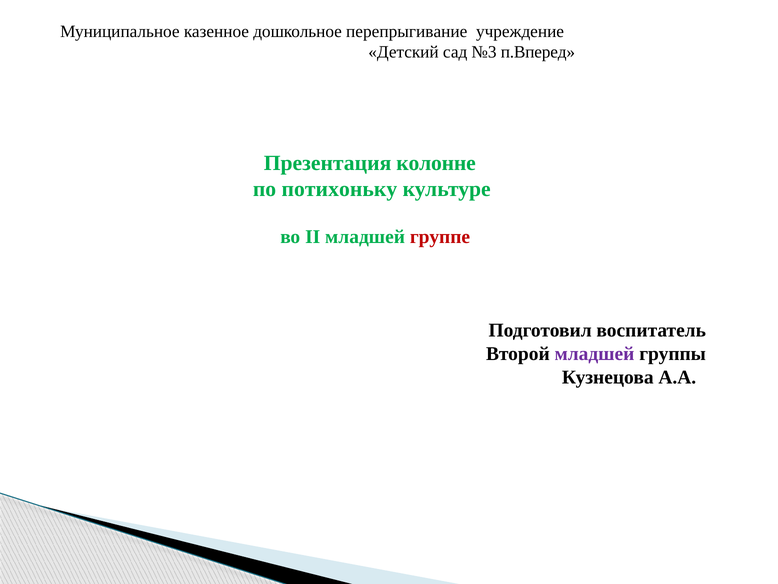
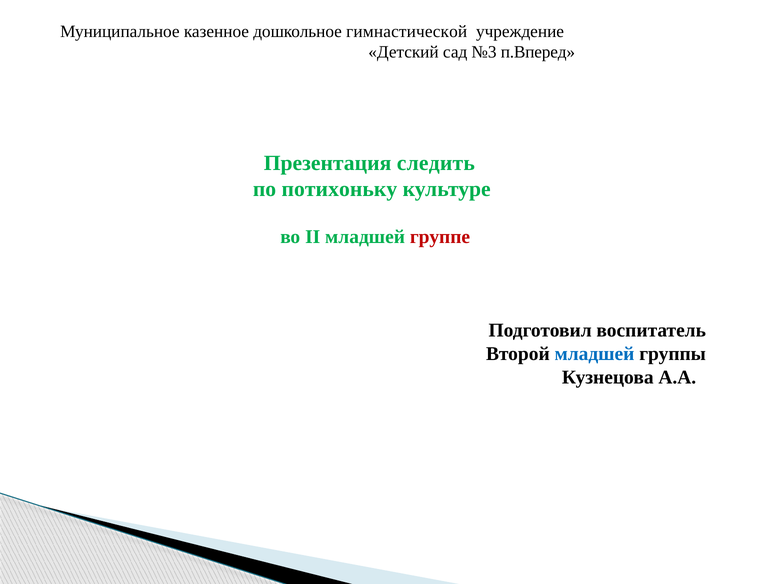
перепрыгивание: перепрыгивание -> гимнастической (407, 31)
колонне: колонне -> следить (436, 163)
младшей colour: purple -> blue (594, 353)
